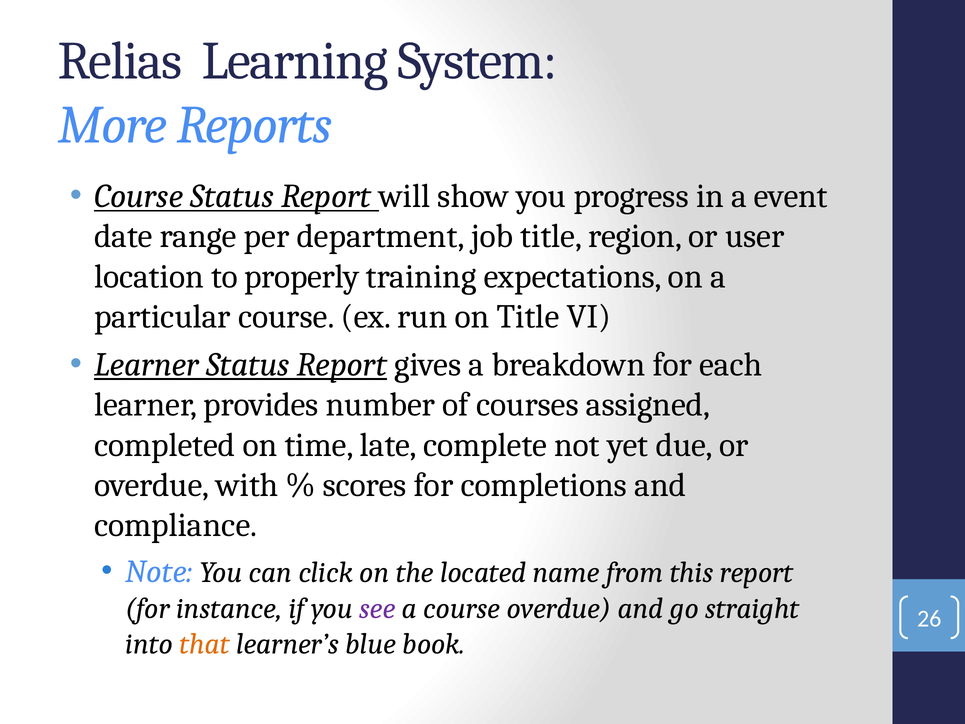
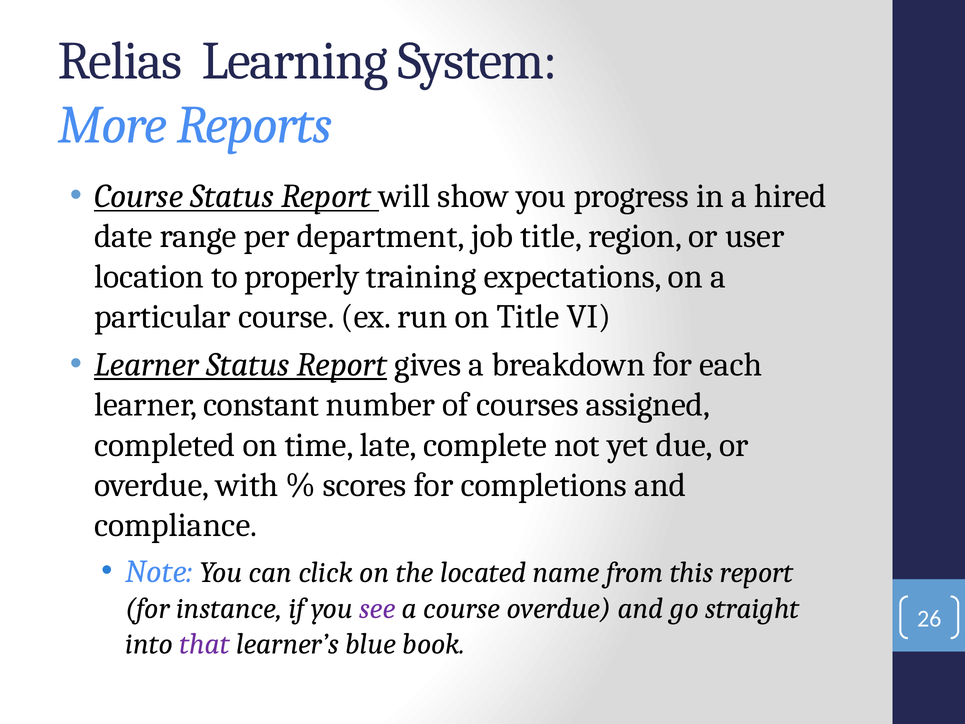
event: event -> hired (791, 196)
provides: provides -> constant (261, 405)
that colour: orange -> purple (205, 644)
